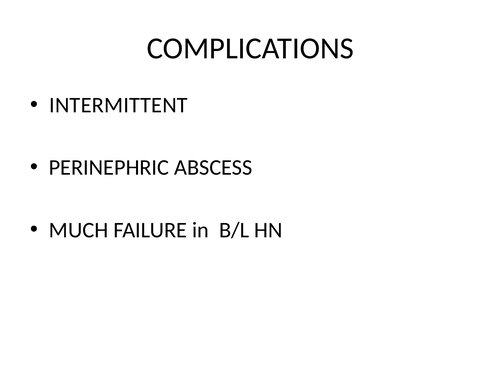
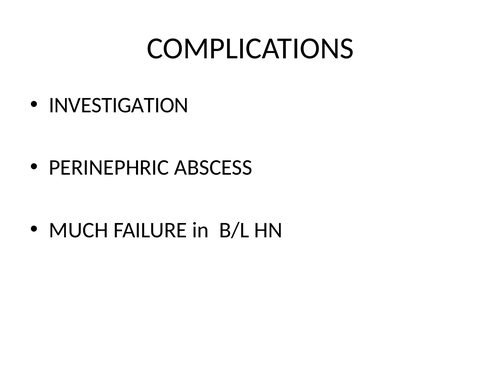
INTERMITTENT: INTERMITTENT -> INVESTIGATION (119, 105)
